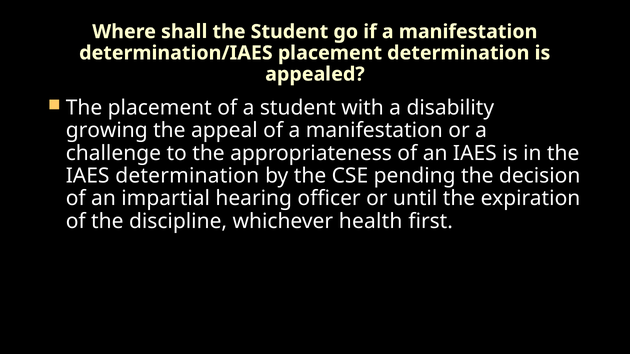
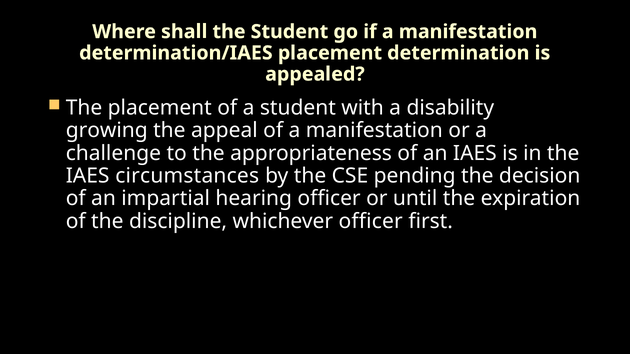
IAES determination: determination -> circumstances (187, 176)
whichever health: health -> officer (371, 221)
